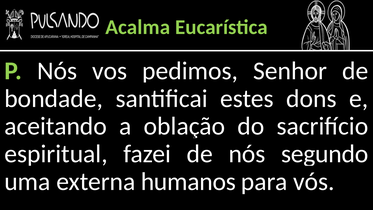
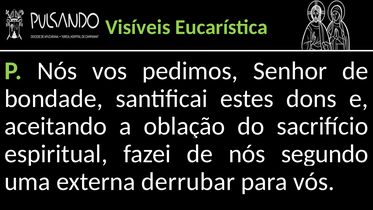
Acalma: Acalma -> Visíveis (138, 27)
humanos: humanos -> derrubar (188, 182)
